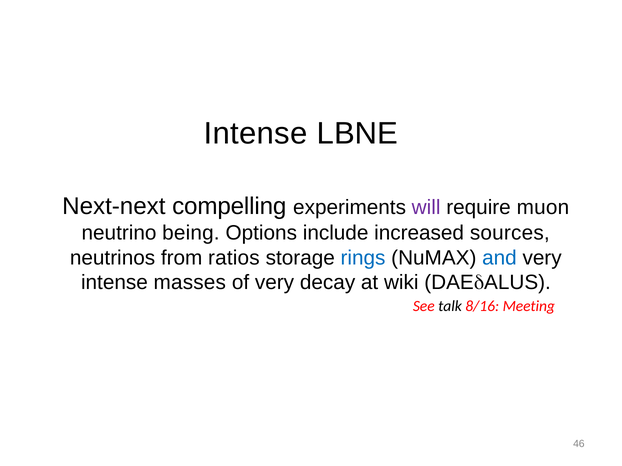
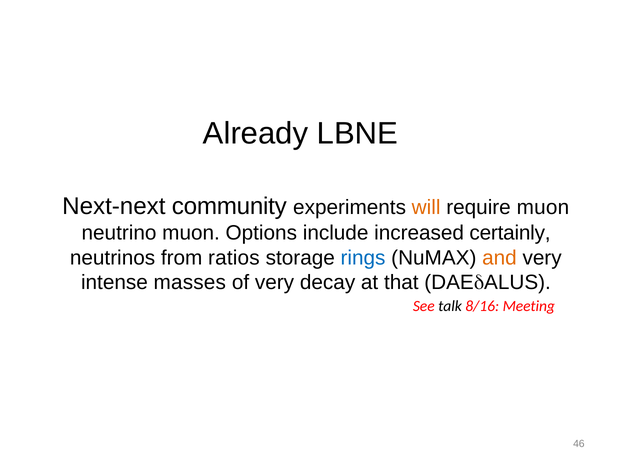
Intense: Intense -> Already (256, 134)
compelling: compelling -> community (229, 206)
will colour: purple -> orange (426, 207)
neutrino being: being -> muon (191, 233)
sources: sources -> certainly (510, 233)
and colour: blue -> orange (499, 258)
wiki: wiki -> that (401, 283)
